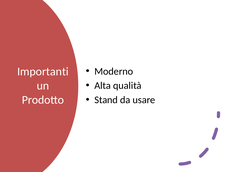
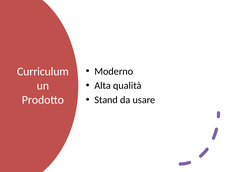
Importanti: Importanti -> Curriculum (43, 71)
